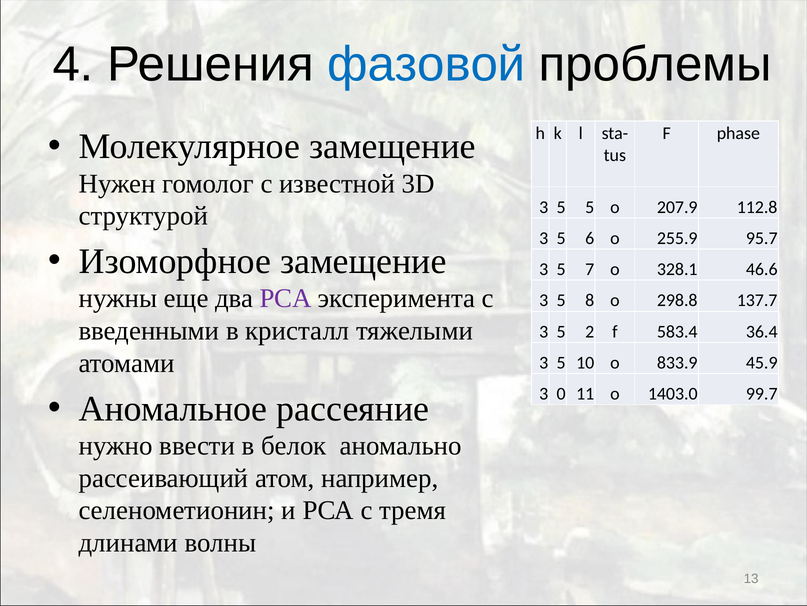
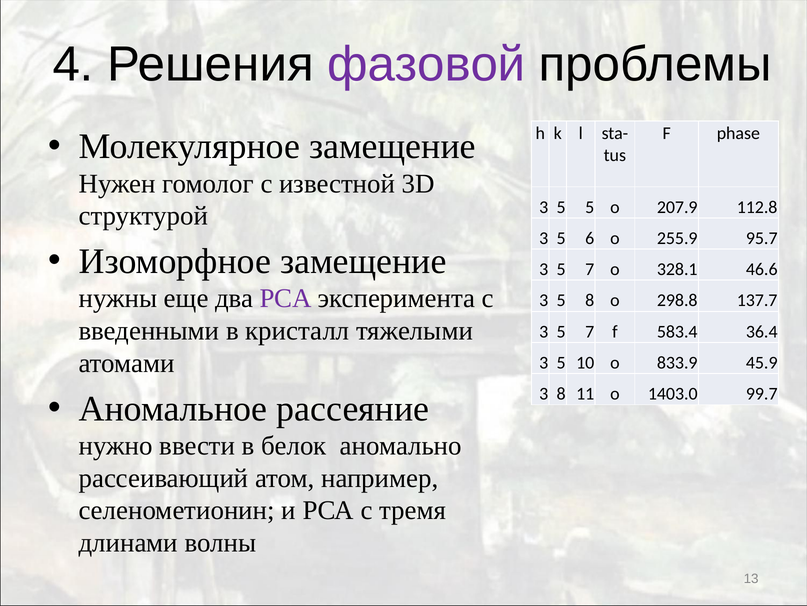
фазовой colour: blue -> purple (426, 64)
2: 2 -> 7 (590, 331)
3 0: 0 -> 8 (561, 394)
